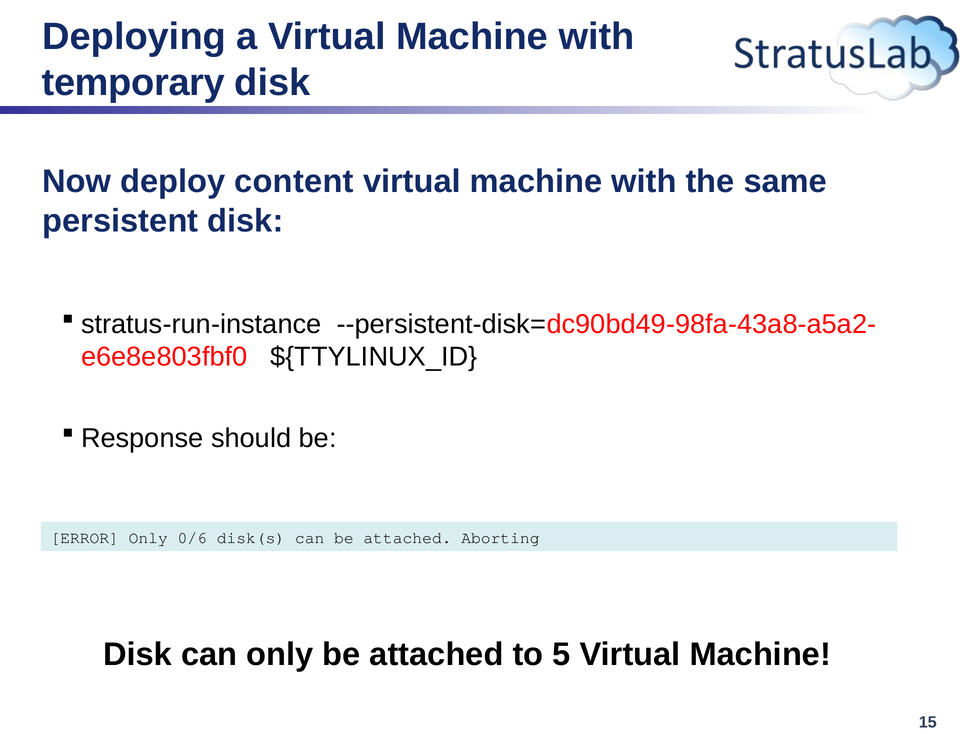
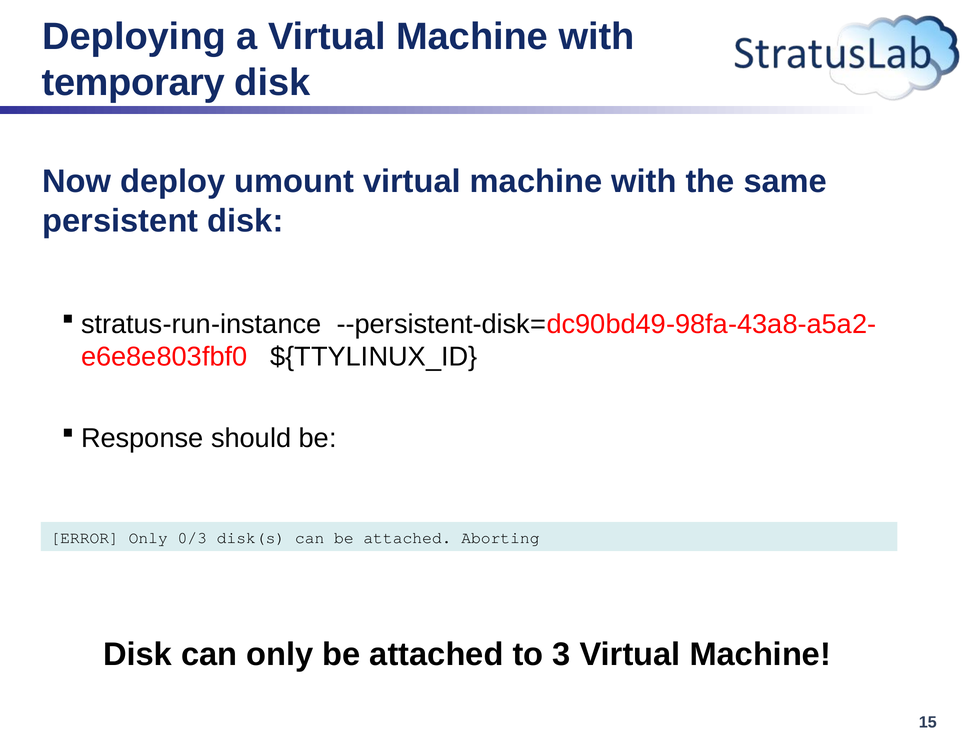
content: content -> umount (294, 182)
0/6: 0/6 -> 0/3 (192, 538)
5: 5 -> 3 (562, 655)
